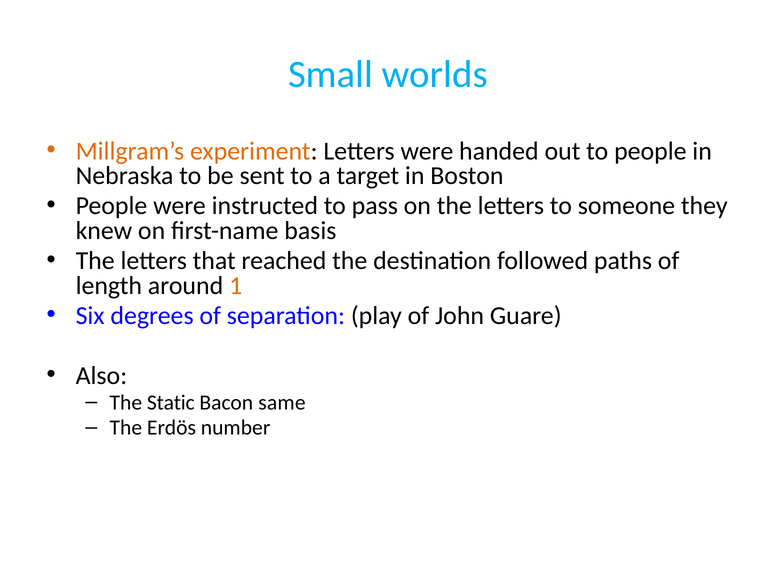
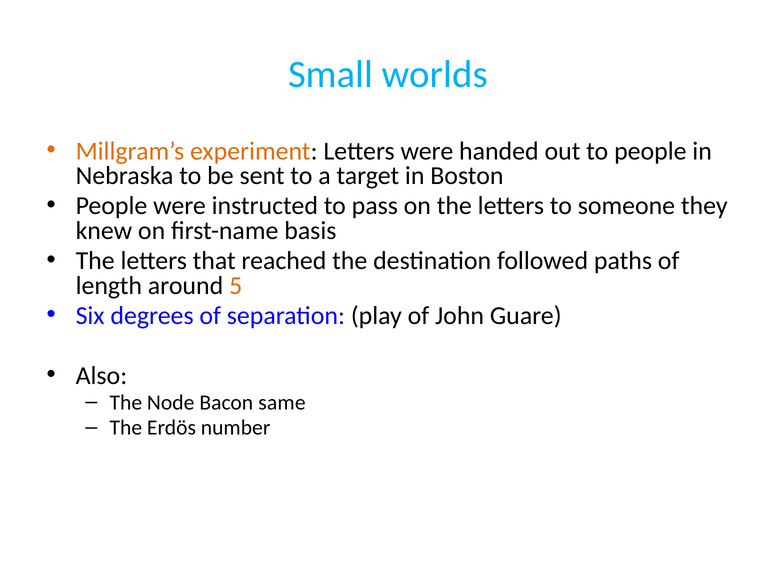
1: 1 -> 5 (236, 286)
Static: Static -> Node (171, 403)
